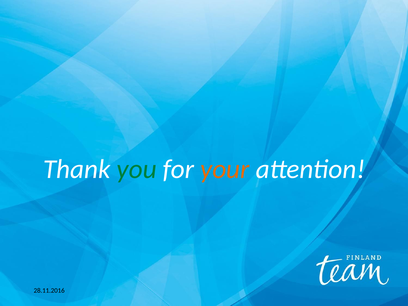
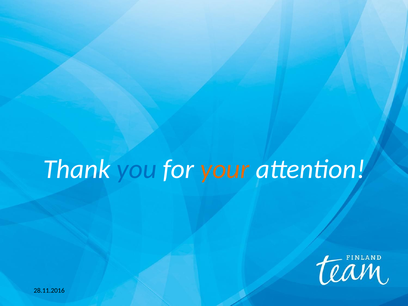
you colour: green -> blue (137, 169)
